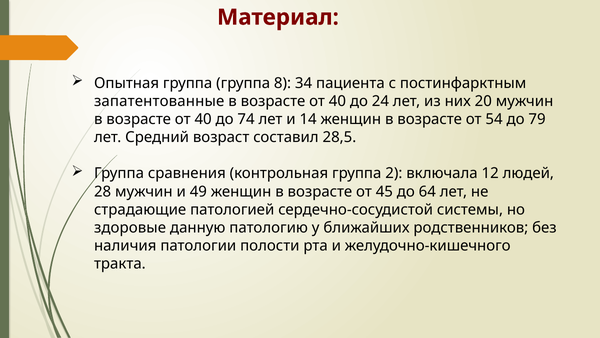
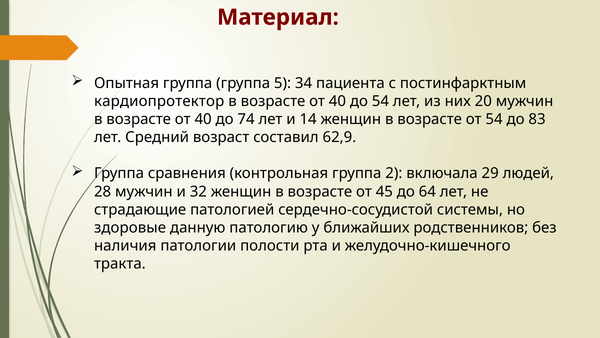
8: 8 -> 5 (283, 83)
запатентованные: запатентованные -> кардиопротектор (159, 101)
до 24: 24 -> 54 (380, 101)
79: 79 -> 83 (537, 119)
28,5: 28,5 -> 62,9 (339, 137)
12: 12 -> 29 (490, 173)
49: 49 -> 32 (198, 191)
